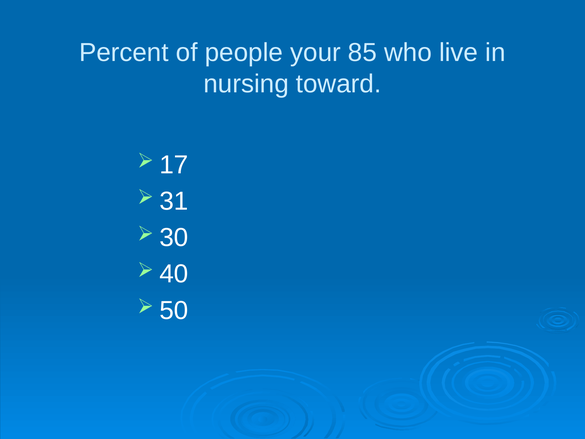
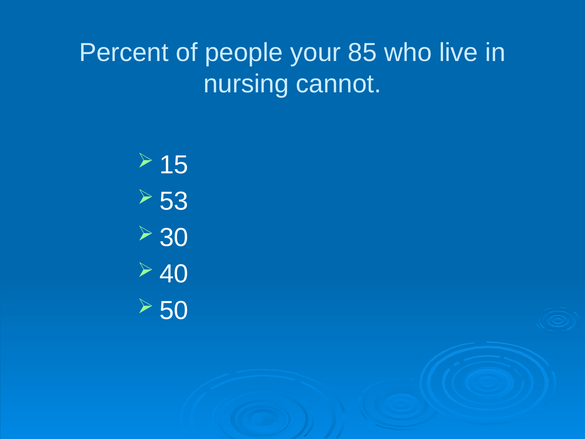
toward: toward -> cannot (339, 84)
17: 17 -> 15 (174, 165)
31: 31 -> 53 (174, 201)
